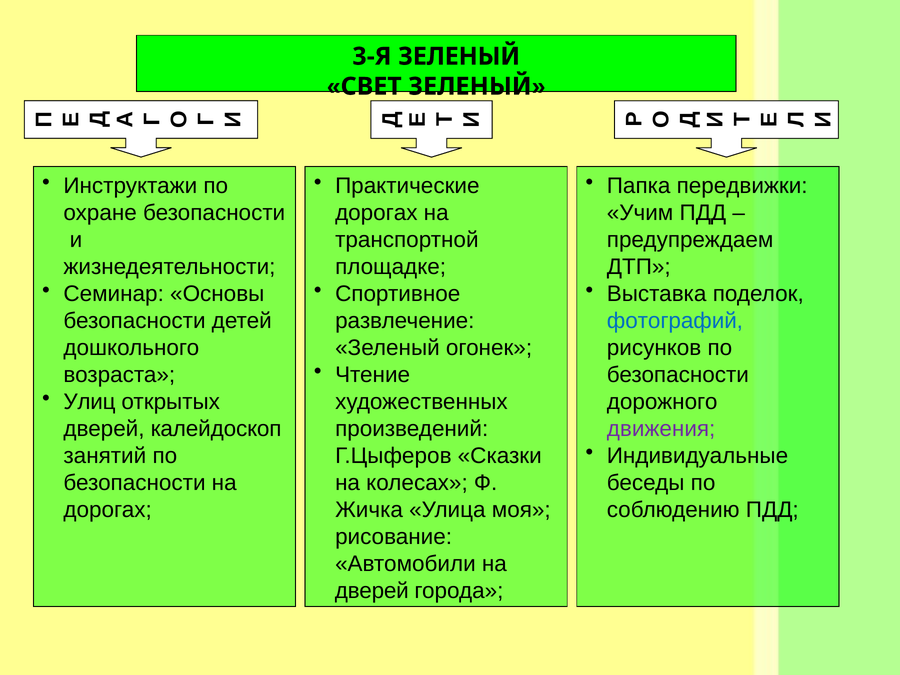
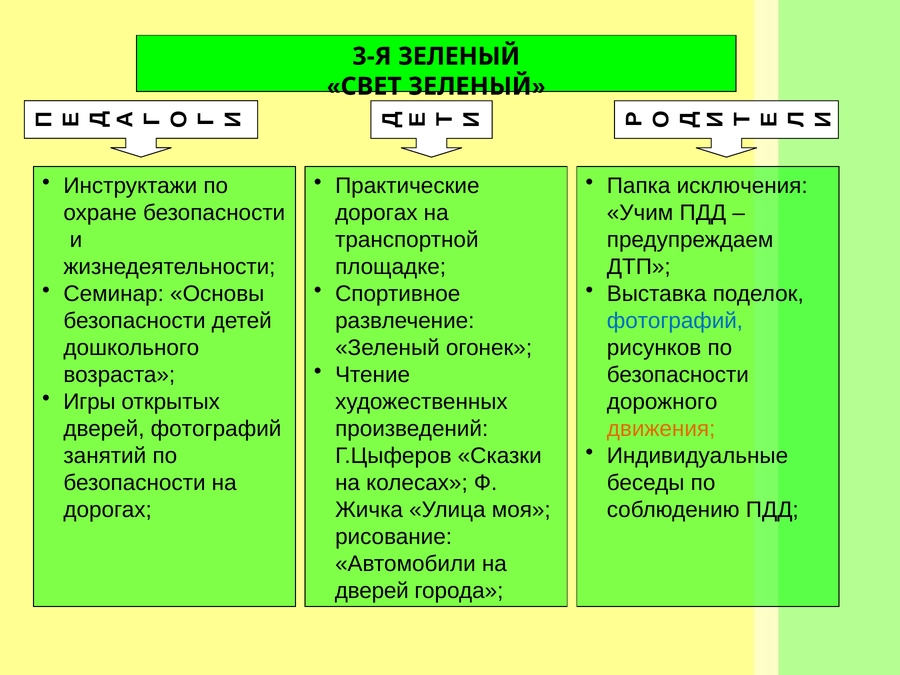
передвижки: передвижки -> исключения (742, 186)
Улиц: Улиц -> Игры (89, 402)
дверей калейдоскоп: калейдоскоп -> фотографий (216, 429)
движения colour: purple -> orange (661, 429)
